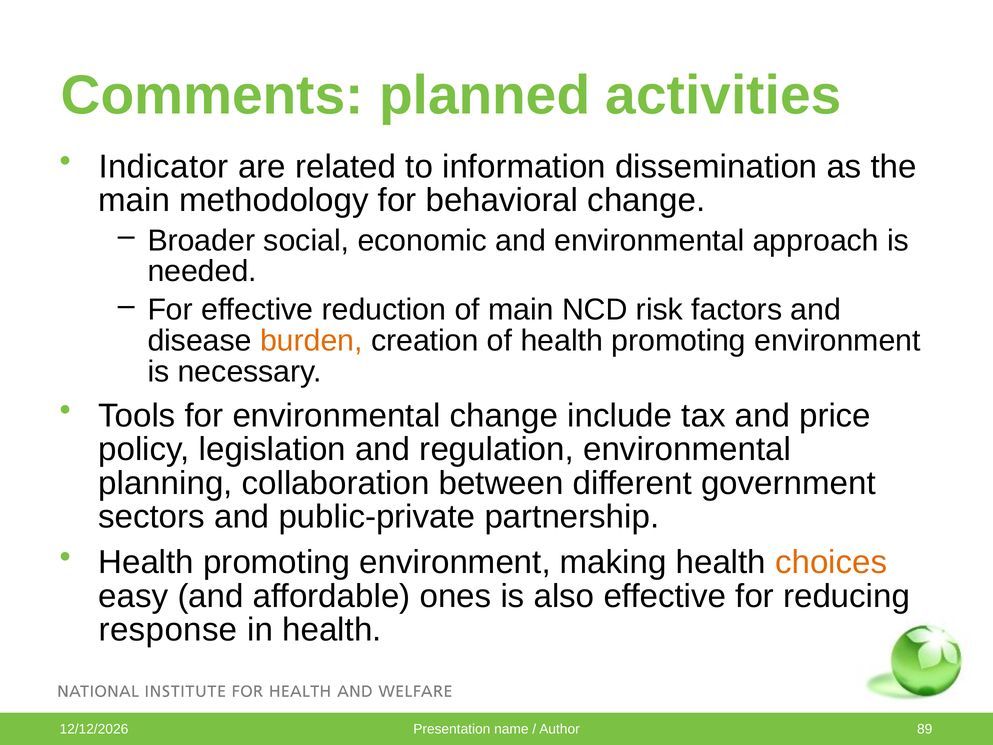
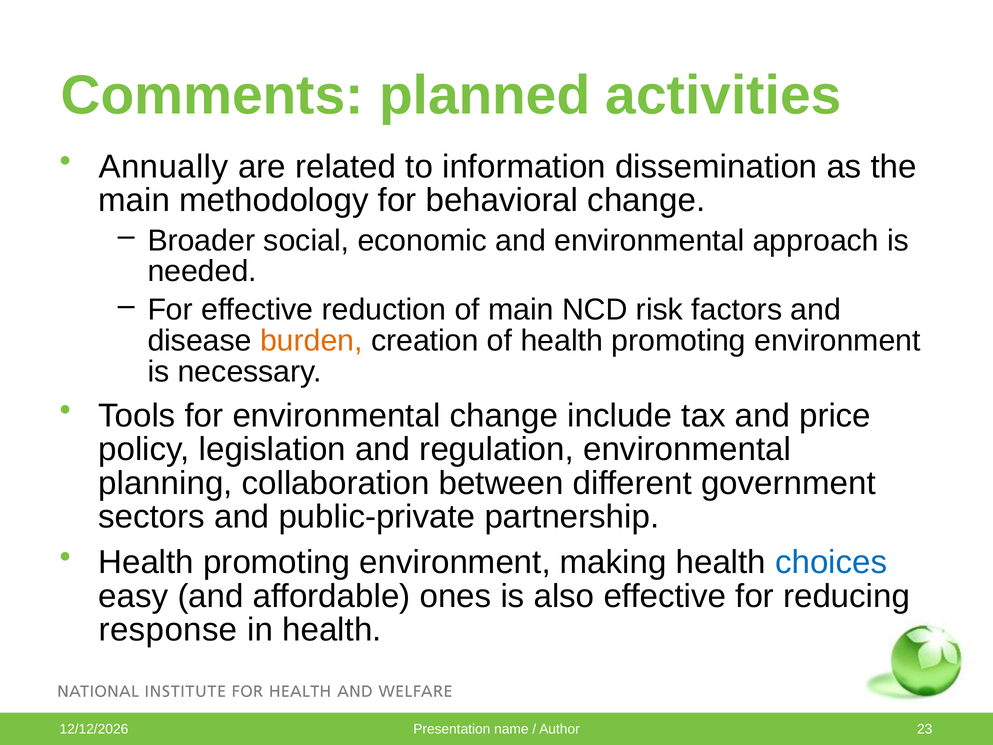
Indicator: Indicator -> Annually (163, 167)
choices colour: orange -> blue (831, 562)
89: 89 -> 23 (925, 729)
